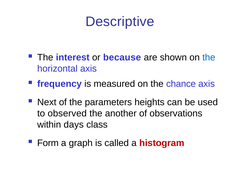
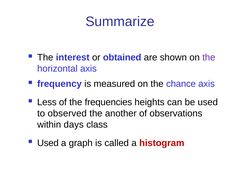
Descriptive: Descriptive -> Summarize (120, 22)
because: because -> obtained (122, 57)
the colour: blue -> purple (209, 57)
Next: Next -> Less (47, 102)
parameters: parameters -> frequencies (108, 102)
Form: Form -> Used (48, 143)
